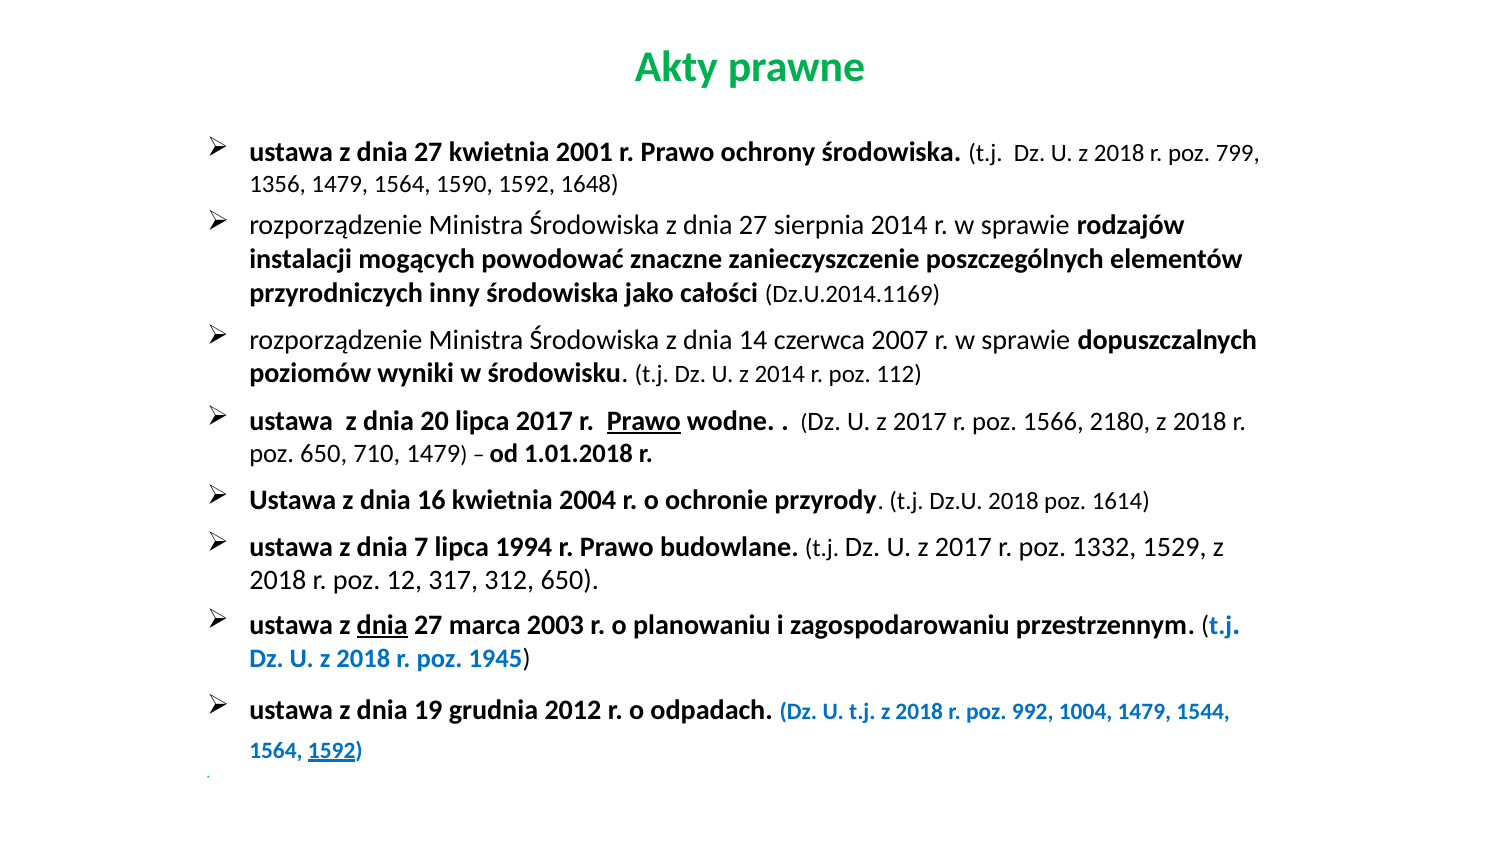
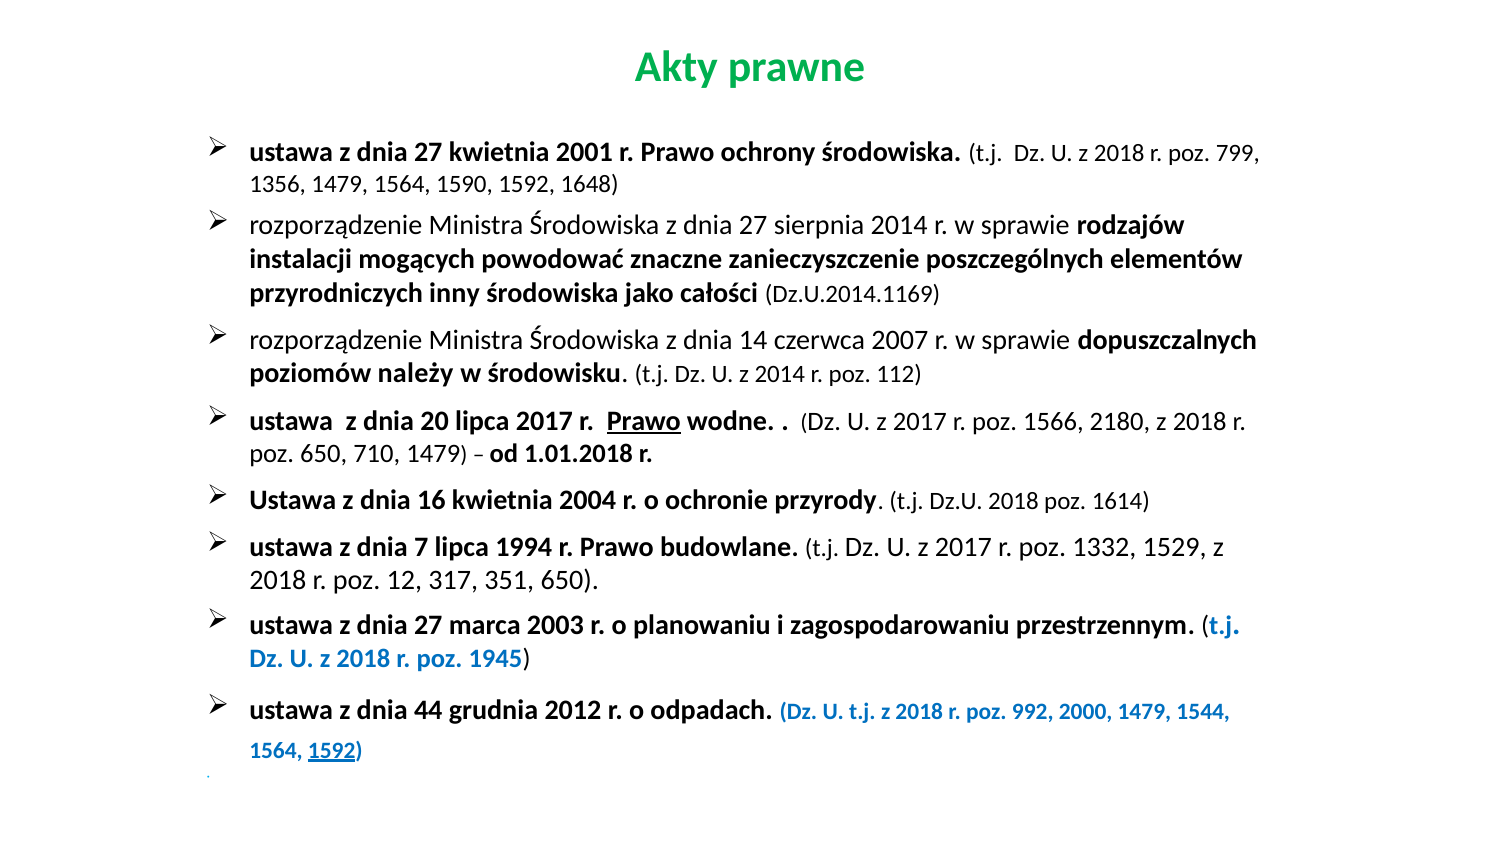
wyniki: wyniki -> należy (416, 373)
312: 312 -> 351 (509, 580)
dnia underline: present -> none (382, 625)
19: 19 -> 44 (428, 710)
1004: 1004 -> 2000 (1086, 711)
